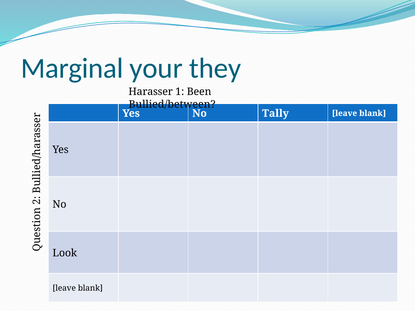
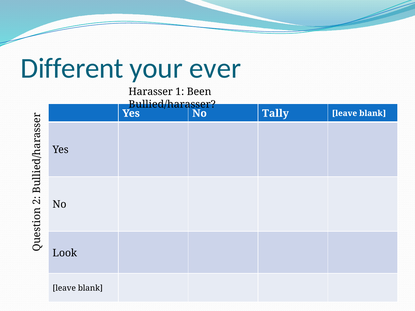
Marginal: Marginal -> Different (72, 69)
they: they -> ever (215, 69)
Bullied/between: Bullied/between -> Bullied/harasser (172, 104)
